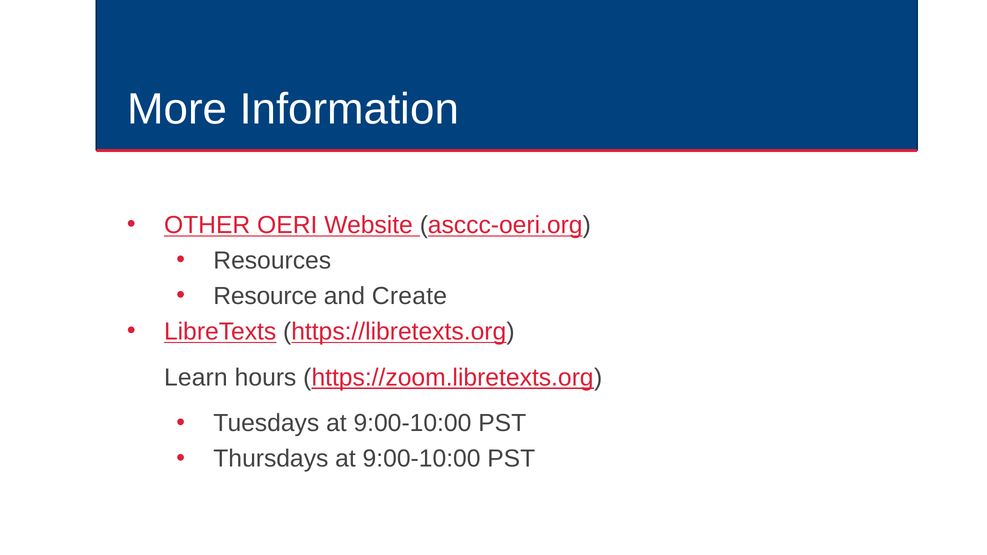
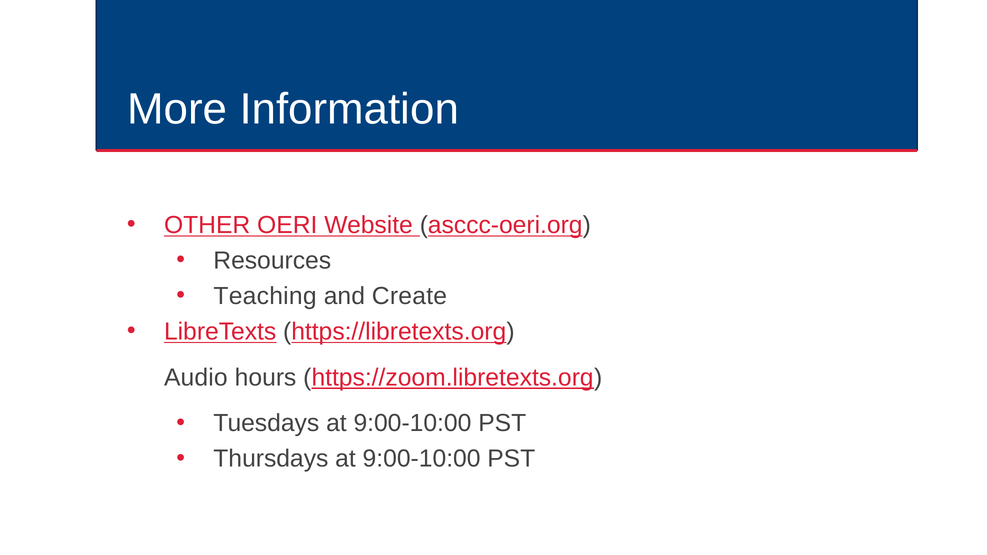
Resource: Resource -> Teaching (265, 296)
Learn: Learn -> Audio (196, 378)
